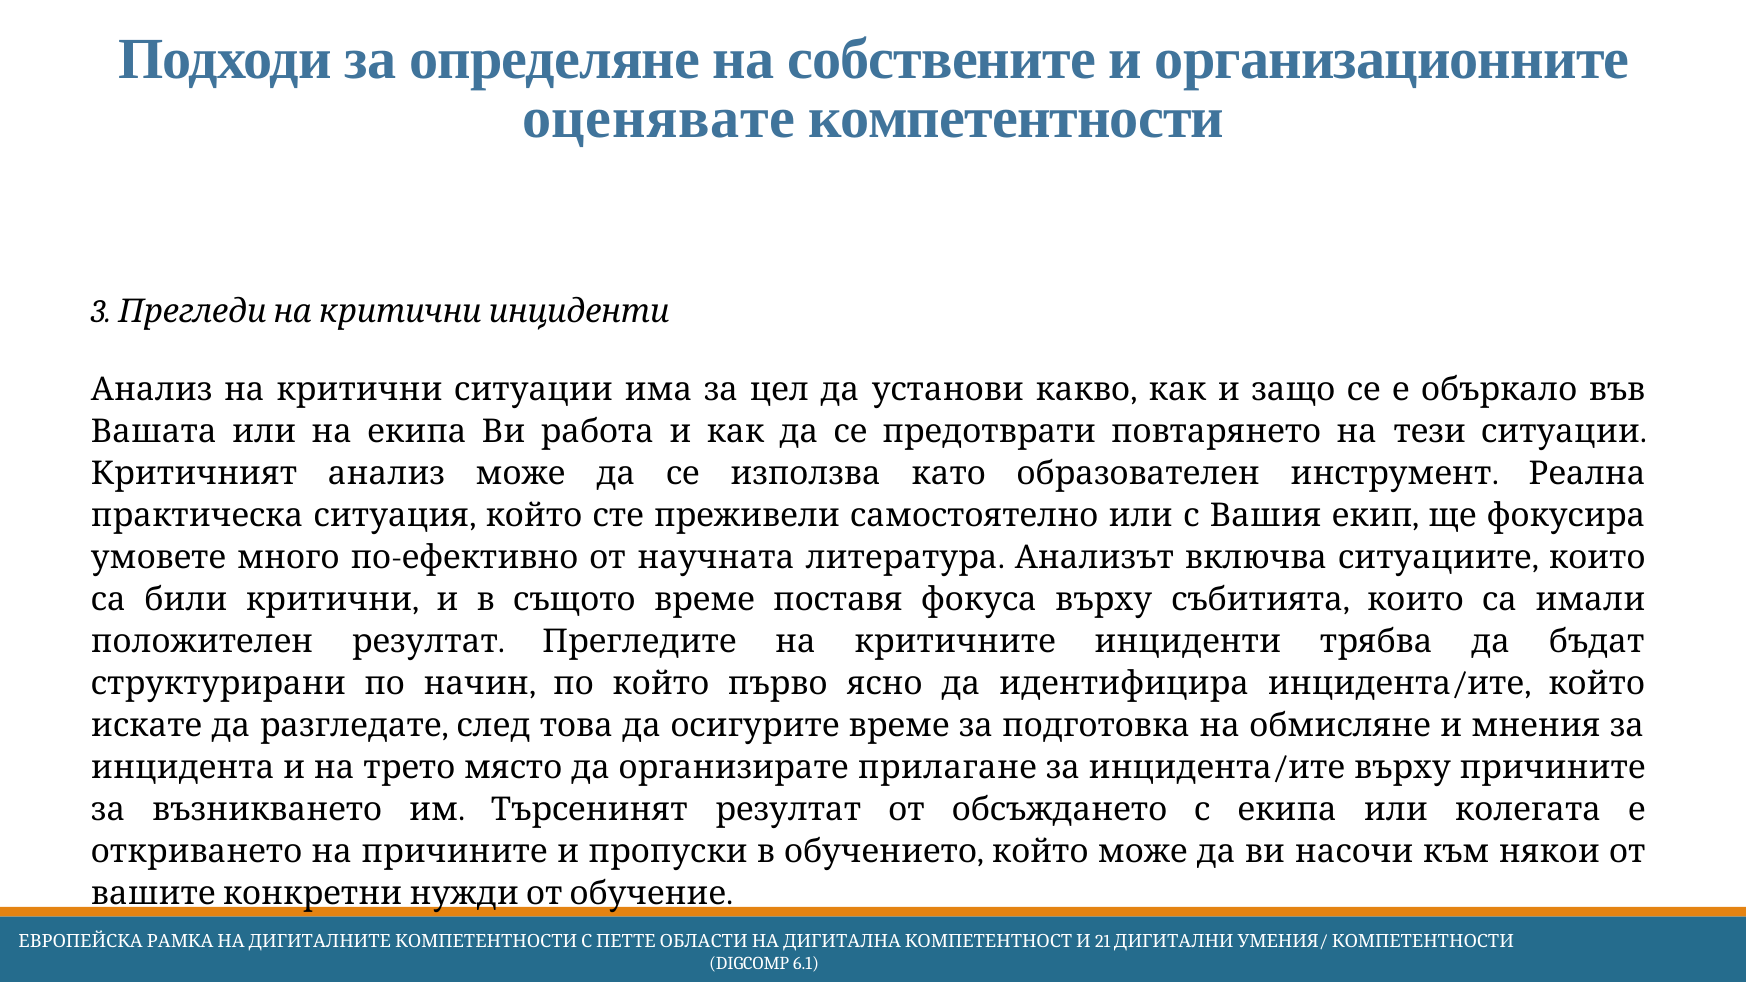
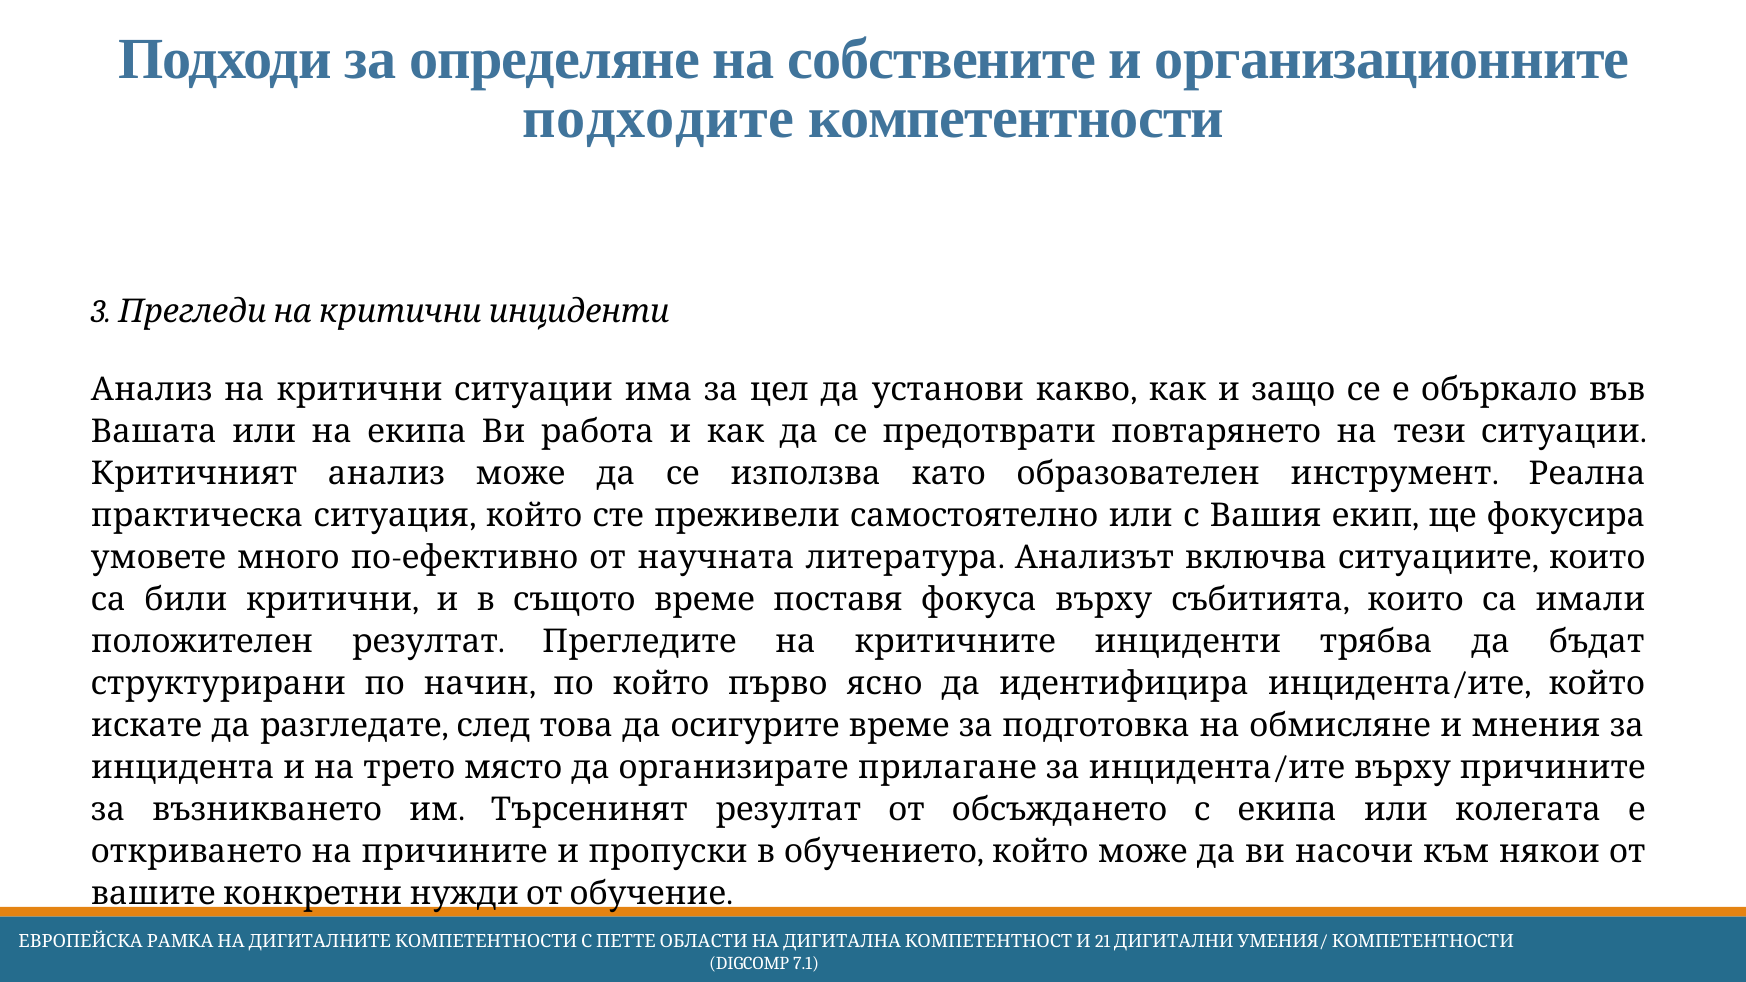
оценявате: оценявате -> подходите (659, 118)
6.1: 6.1 -> 7.1 (806, 963)
